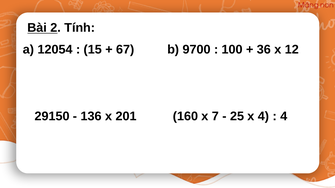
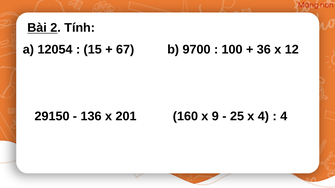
7: 7 -> 9 (215, 116)
